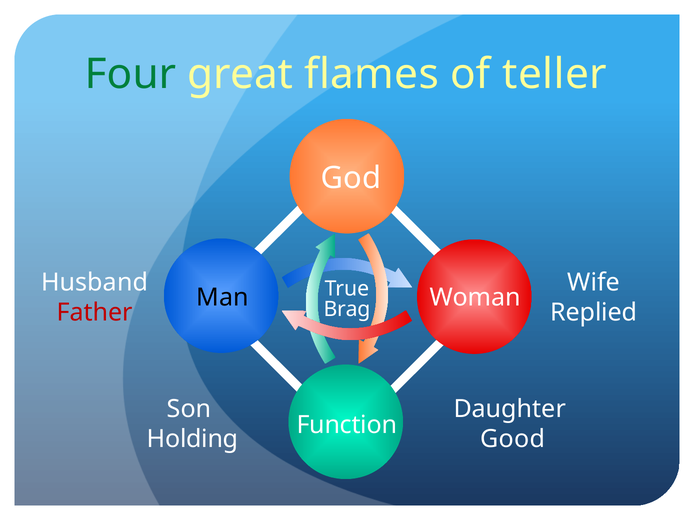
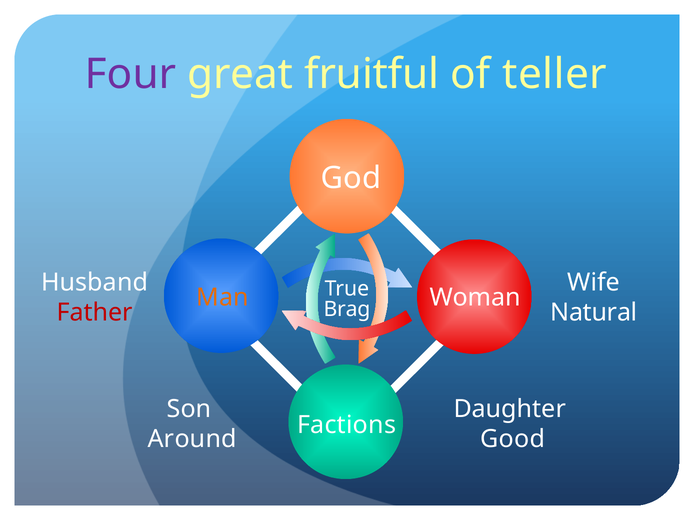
Four colour: green -> purple (131, 74)
flames: flames -> fruitful (372, 74)
Man colour: black -> orange (223, 298)
Replied: Replied -> Natural (594, 313)
Function: Function -> Factions (347, 426)
Holding: Holding -> Around (192, 439)
